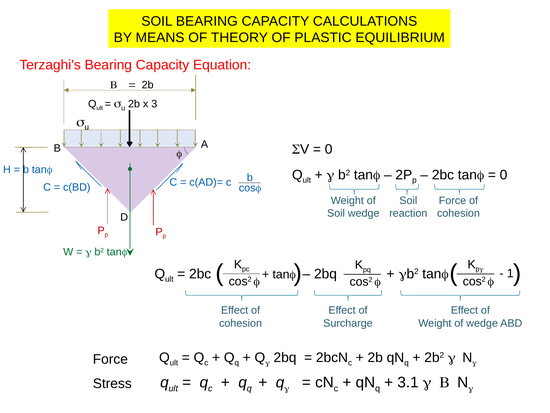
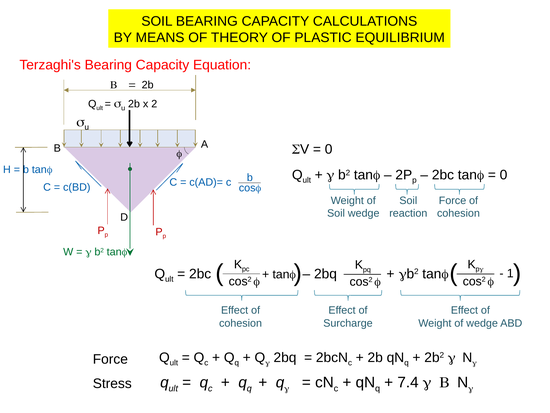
3: 3 -> 2 (154, 104)
3.1: 3.1 -> 7.4 (408, 382)
